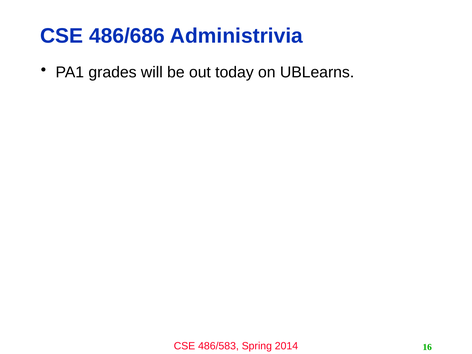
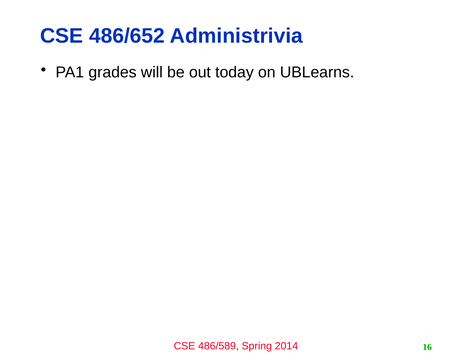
486/686: 486/686 -> 486/652 (127, 36)
486/583: 486/583 -> 486/589 (218, 346)
